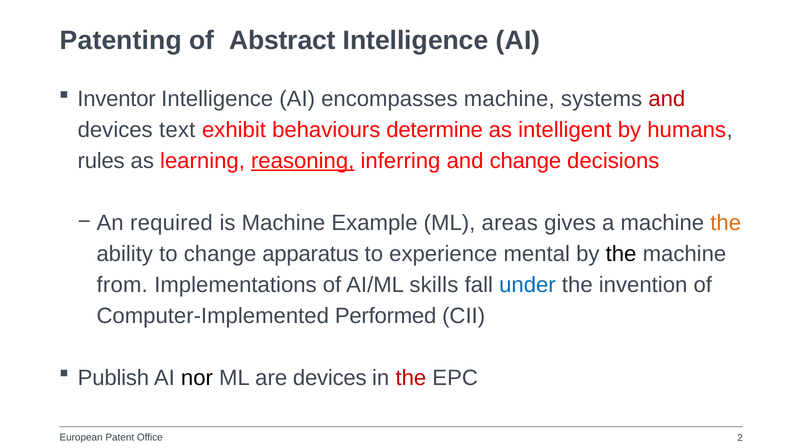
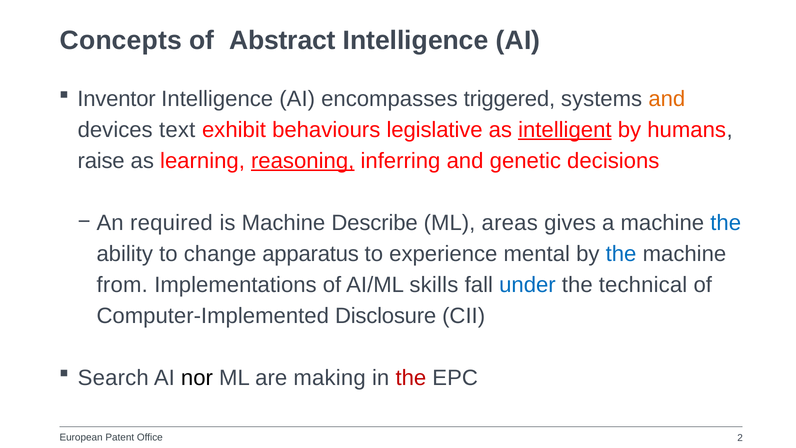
Patenting: Patenting -> Concepts (121, 40)
encompasses machine: machine -> triggered (509, 99)
and colour: red -> orange (667, 99)
determine: determine -> legislative (435, 130)
intelligent underline: none -> present (565, 130)
rules: rules -> raise (101, 161)
and change: change -> genetic (525, 161)
Example: Example -> Describe (375, 223)
the colour: orange -> blue (726, 223)
the colour: black -> blue (621, 254)
invention: invention -> technical (643, 285)
Performed: Performed -> Disclosure (386, 316)
Publish: Publish -> Search (113, 378)
are devices: devices -> making (330, 378)
